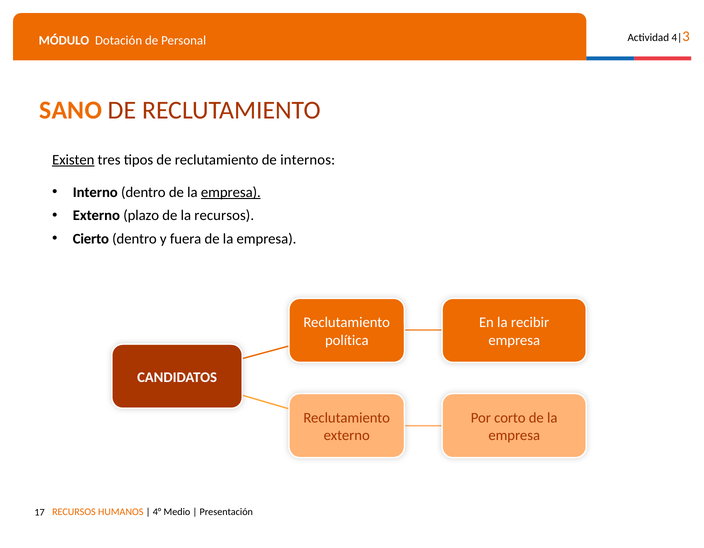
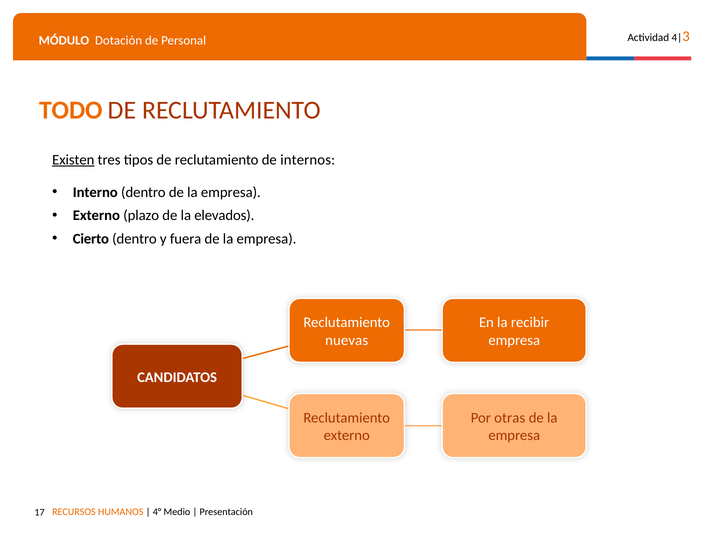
SANO: SANO -> TODO (71, 110)
empresa underline: present -> none (231, 192)
la recursos: recursos -> elevados (224, 215)
política: política -> nuevas (347, 340)
corto: corto -> otras (510, 417)
